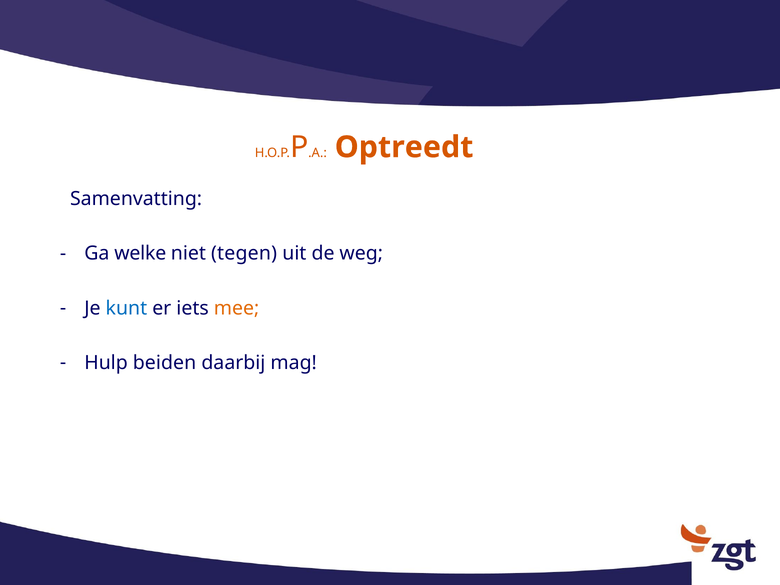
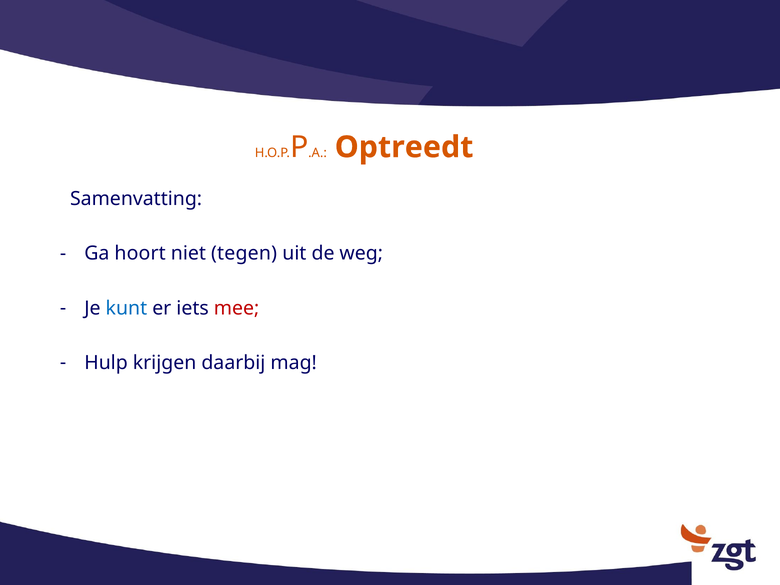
welke: welke -> hoort (140, 254)
mee colour: orange -> red (237, 308)
beiden: beiden -> krijgen (165, 363)
